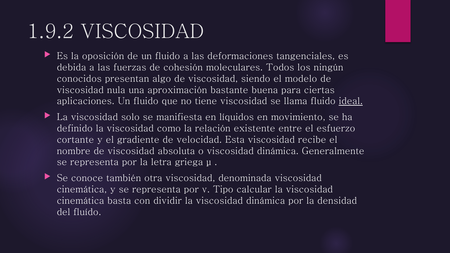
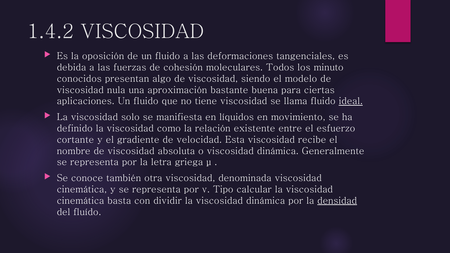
1.9.2: 1.9.2 -> 1.4.2 (51, 32)
ningún: ningún -> minuto (329, 67)
densidad underline: none -> present (337, 201)
